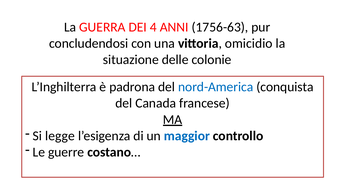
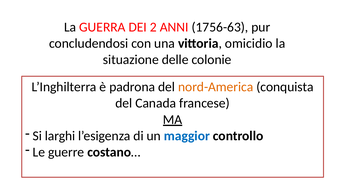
4: 4 -> 2 (153, 27)
nord-America colour: blue -> orange (216, 87)
legge: legge -> larghi (60, 136)
